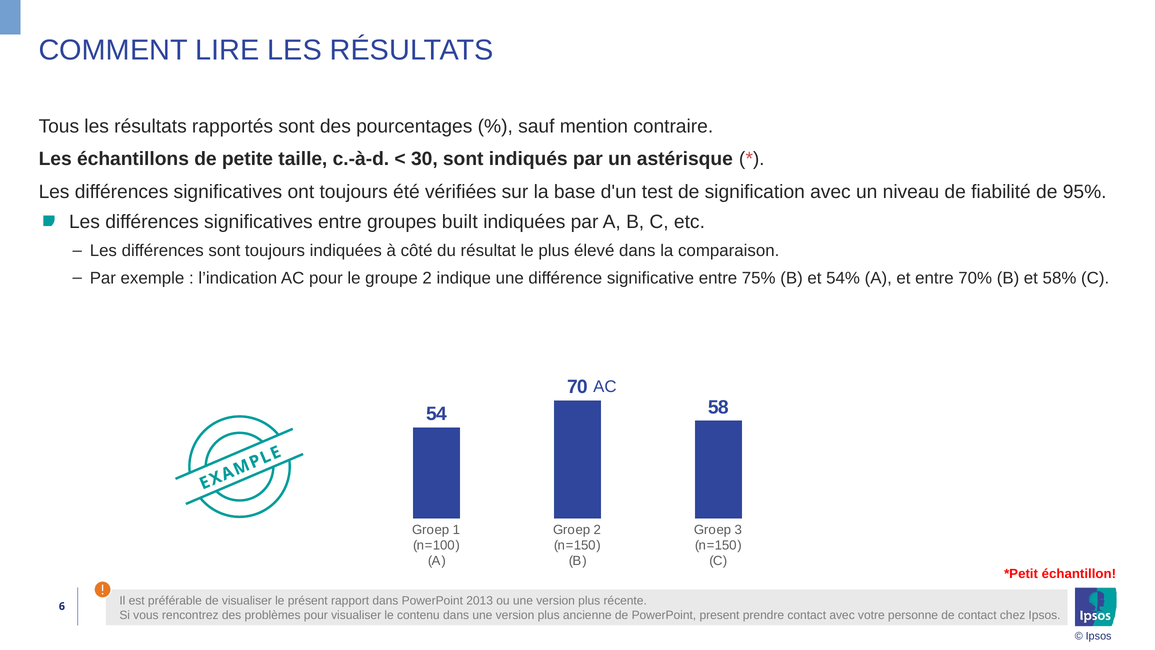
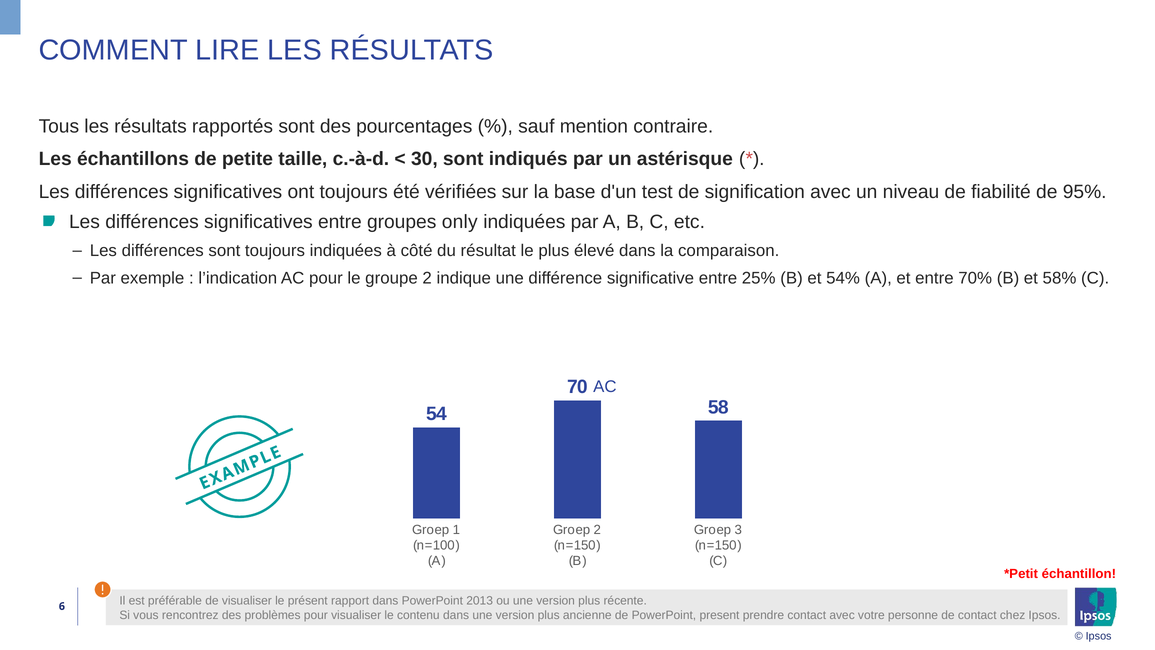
built: built -> only (460, 222)
75%: 75% -> 25% (759, 278)
